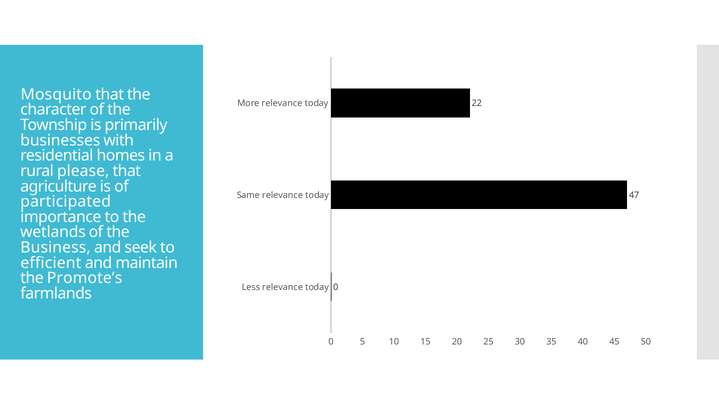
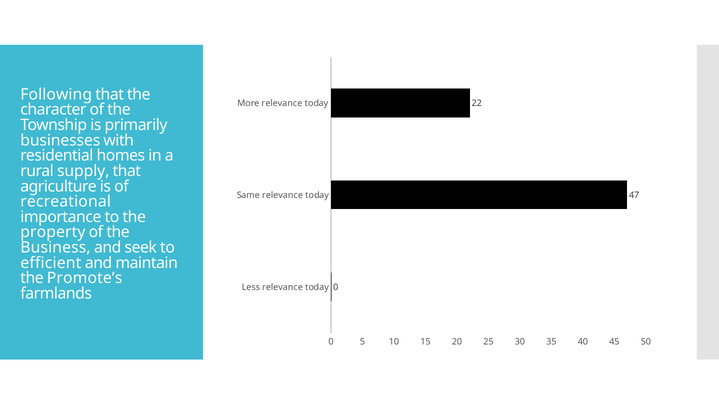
Mosquito: Mosquito -> Following (56, 94)
please: please -> supply (83, 171)
participated: participated -> recreational (66, 201)
wetlands: wetlands -> property (53, 232)
